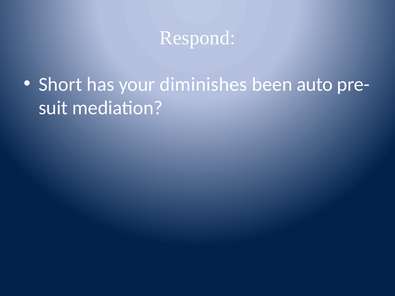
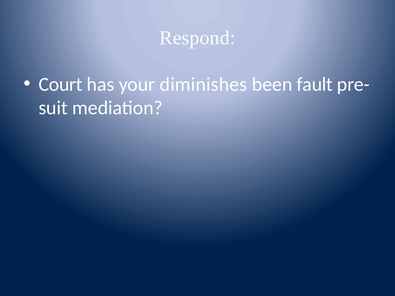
Short: Short -> Court (61, 84)
auto: auto -> fault (315, 84)
